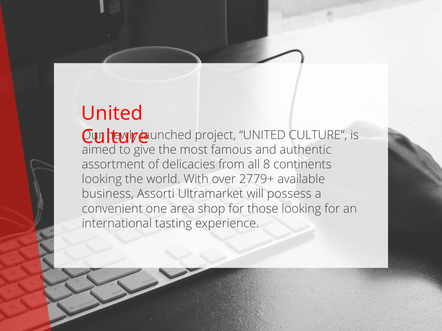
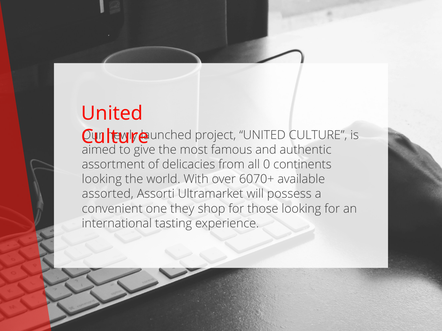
8: 8 -> 0 (267, 165)
2779+: 2779+ -> 6070+ (257, 179)
business: business -> assorted (108, 194)
area: area -> they (182, 209)
